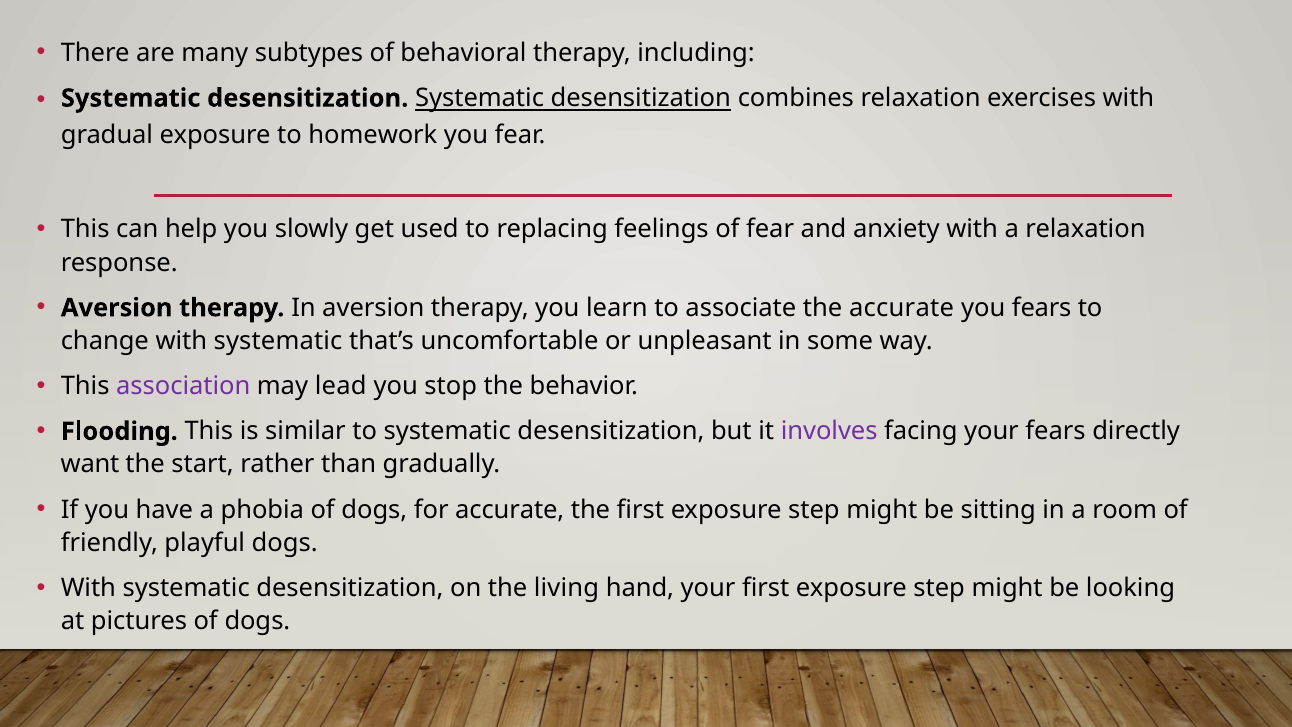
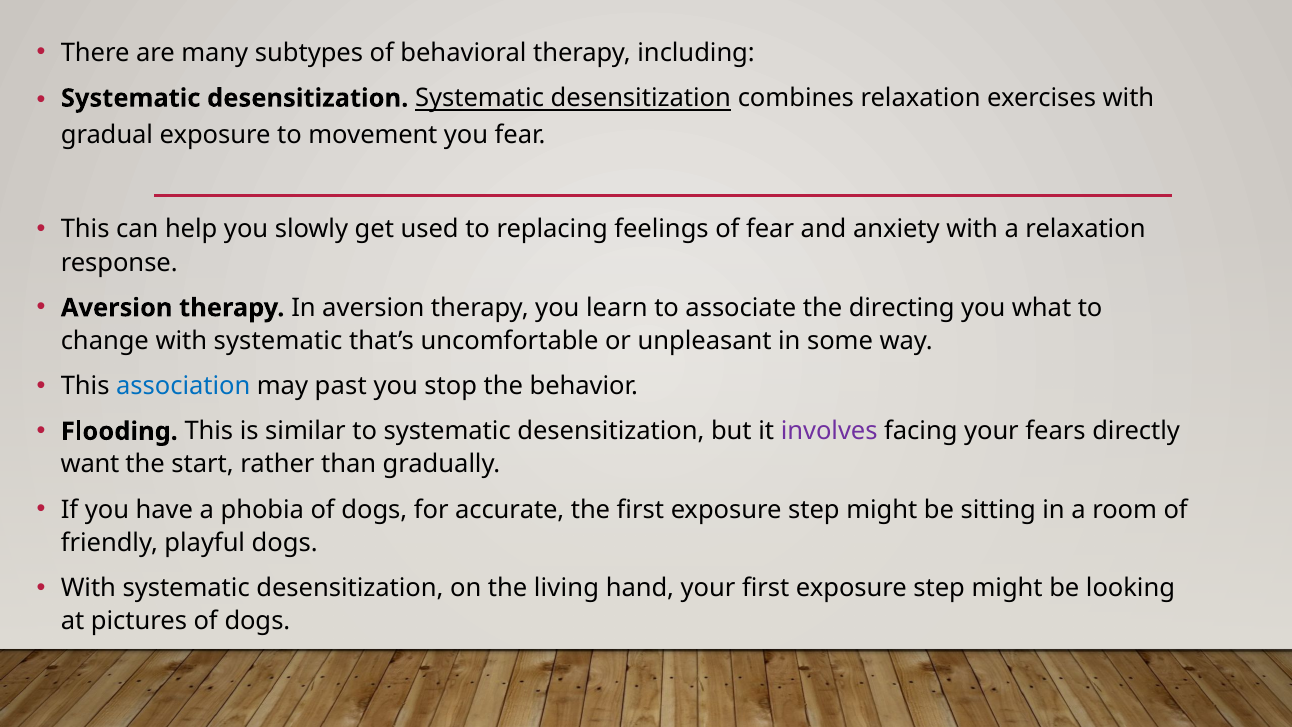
homework: homework -> movement (373, 135)
the accurate: accurate -> directing (902, 308)
you fears: fears -> what (1042, 308)
association colour: purple -> blue (183, 386)
lead: lead -> past (341, 386)
